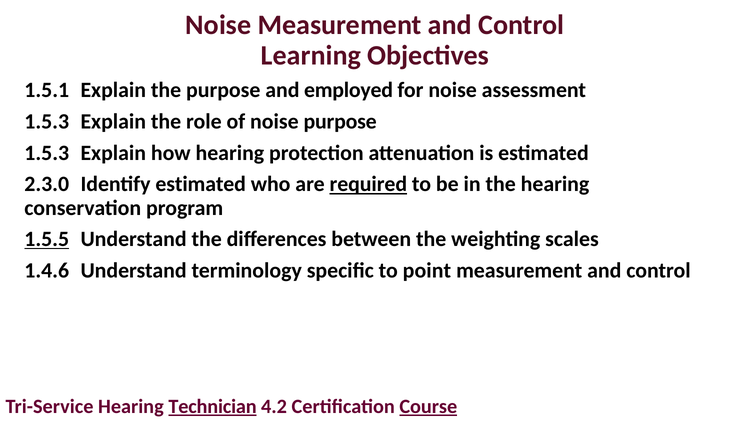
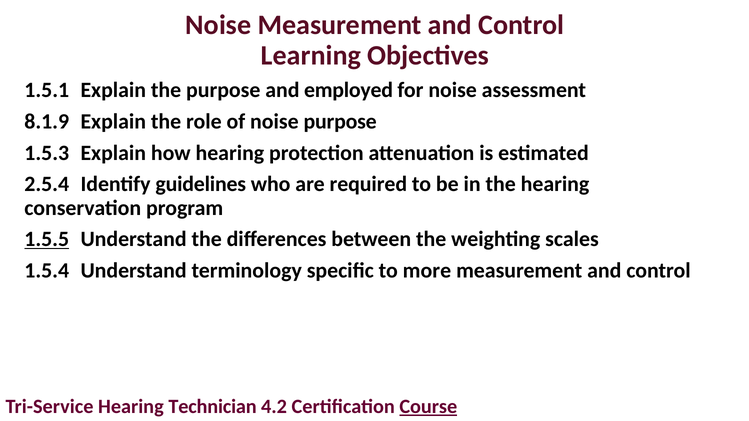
1.5.3: 1.5.3 -> 8.1.9 (47, 122)
2.3.0: 2.3.0 -> 2.5.4 (47, 184)
Identify estimated: estimated -> guidelines (201, 184)
required underline: present -> none (368, 184)
1.4.6: 1.4.6 -> 1.5.4 (47, 271)
point: point -> more (427, 271)
Technician underline: present -> none (213, 407)
